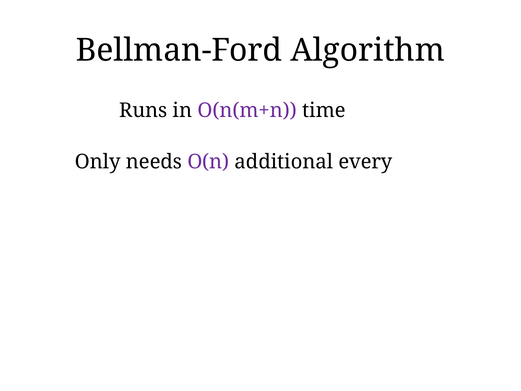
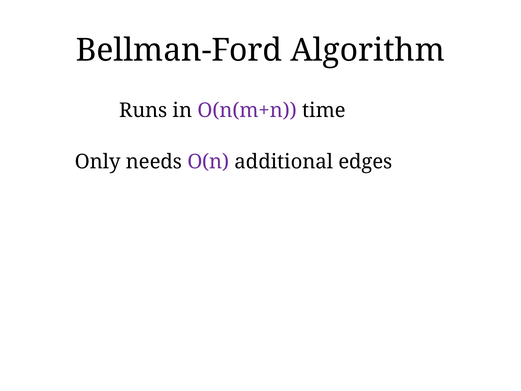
every: every -> edges (365, 162)
